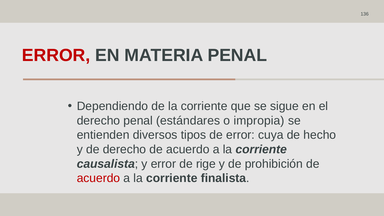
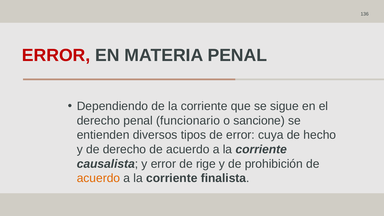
estándares: estándares -> funcionario (188, 121)
impropia: impropia -> sancione (259, 121)
acuerdo colour: red -> orange (98, 178)
